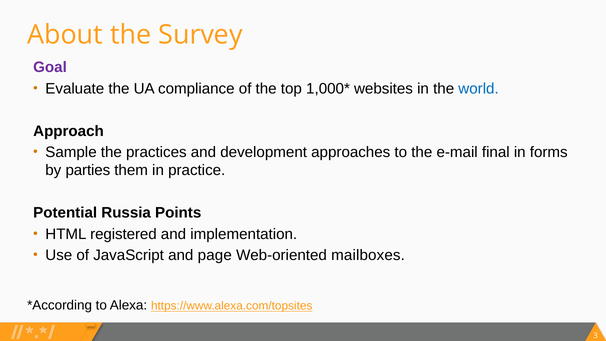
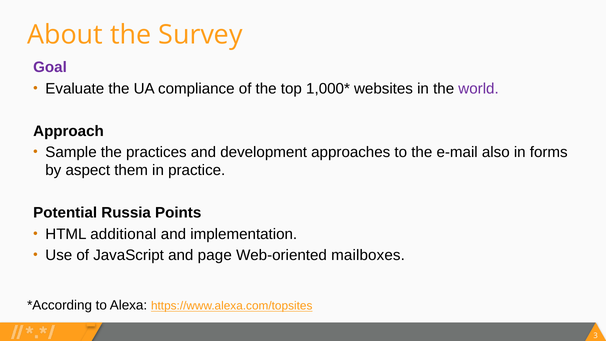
world colour: blue -> purple (479, 89)
final: final -> also (496, 152)
parties: parties -> aspect (88, 170)
registered: registered -> additional (123, 234)
